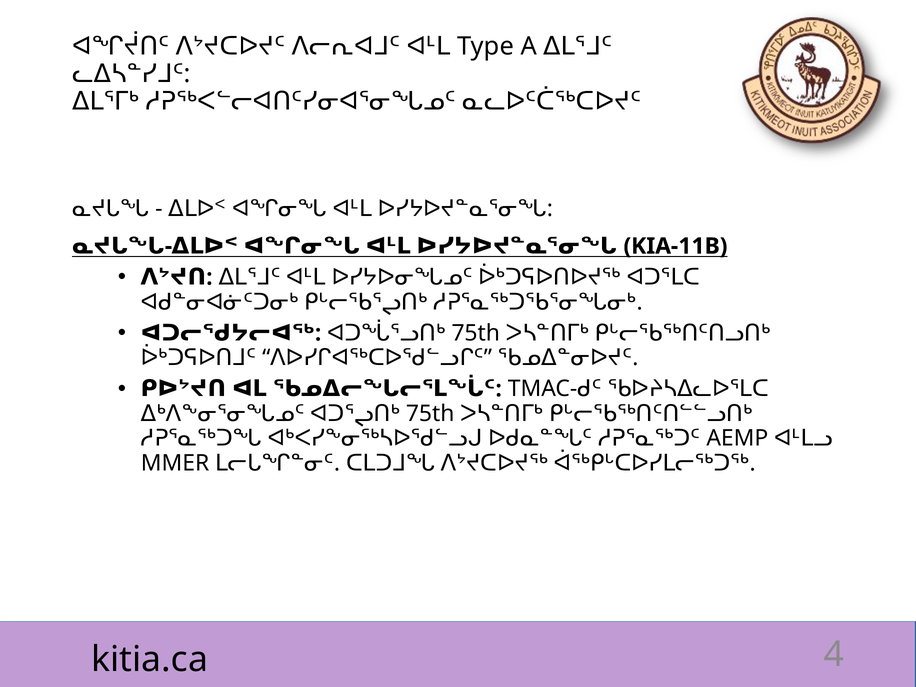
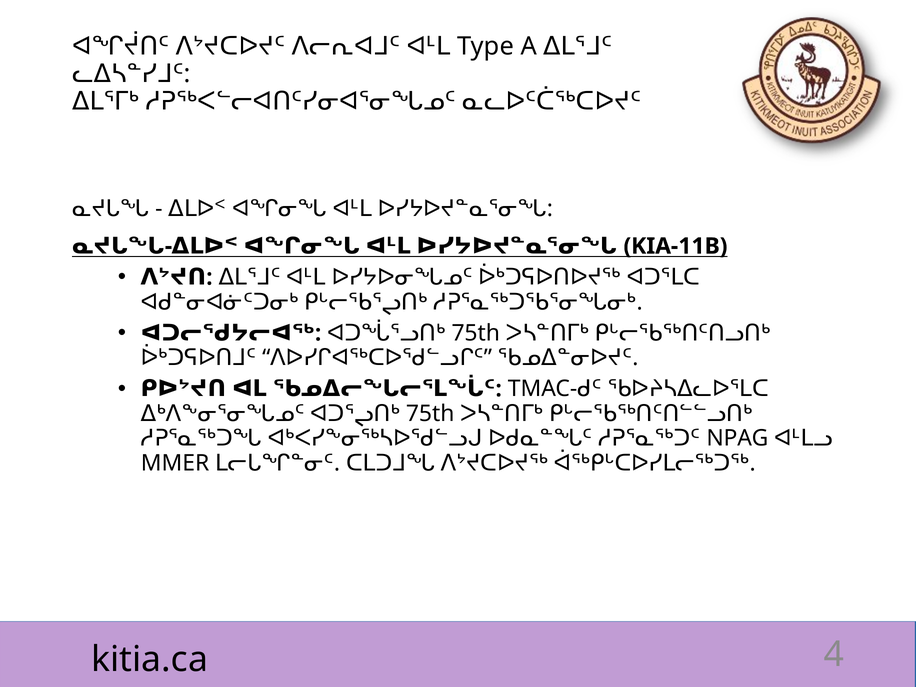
AEMP: AEMP -> NPAG (737, 438)
